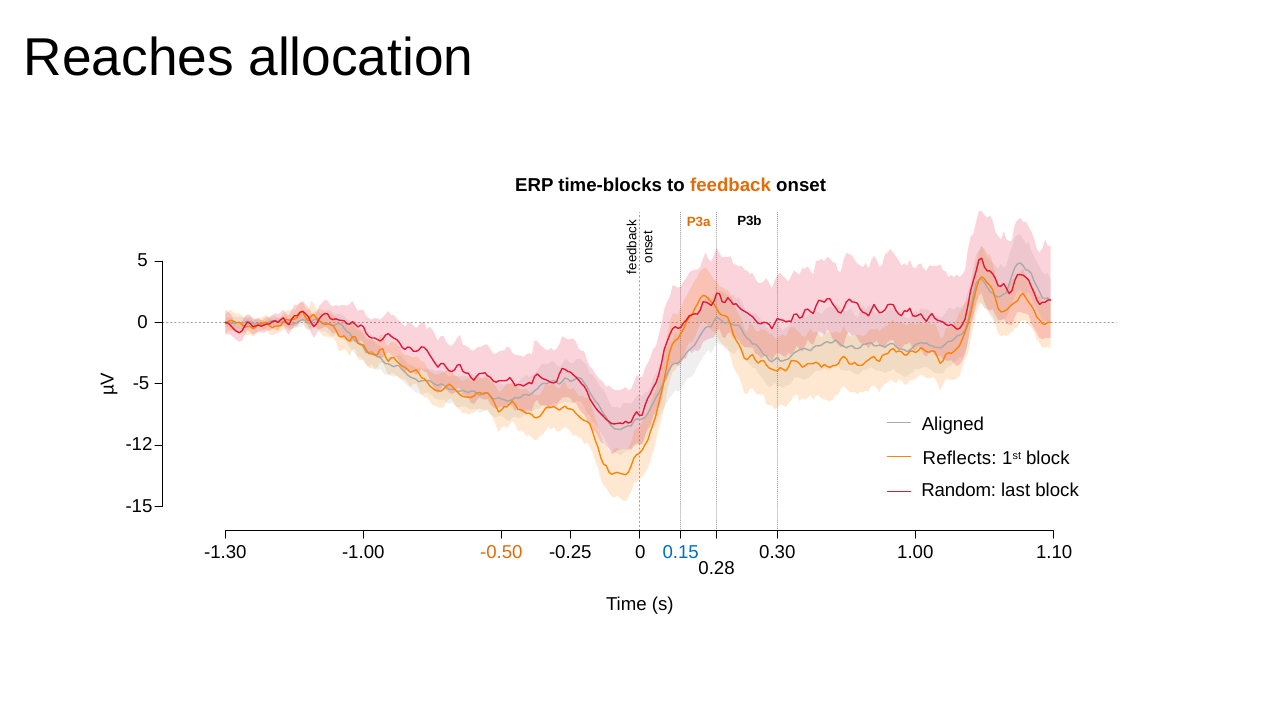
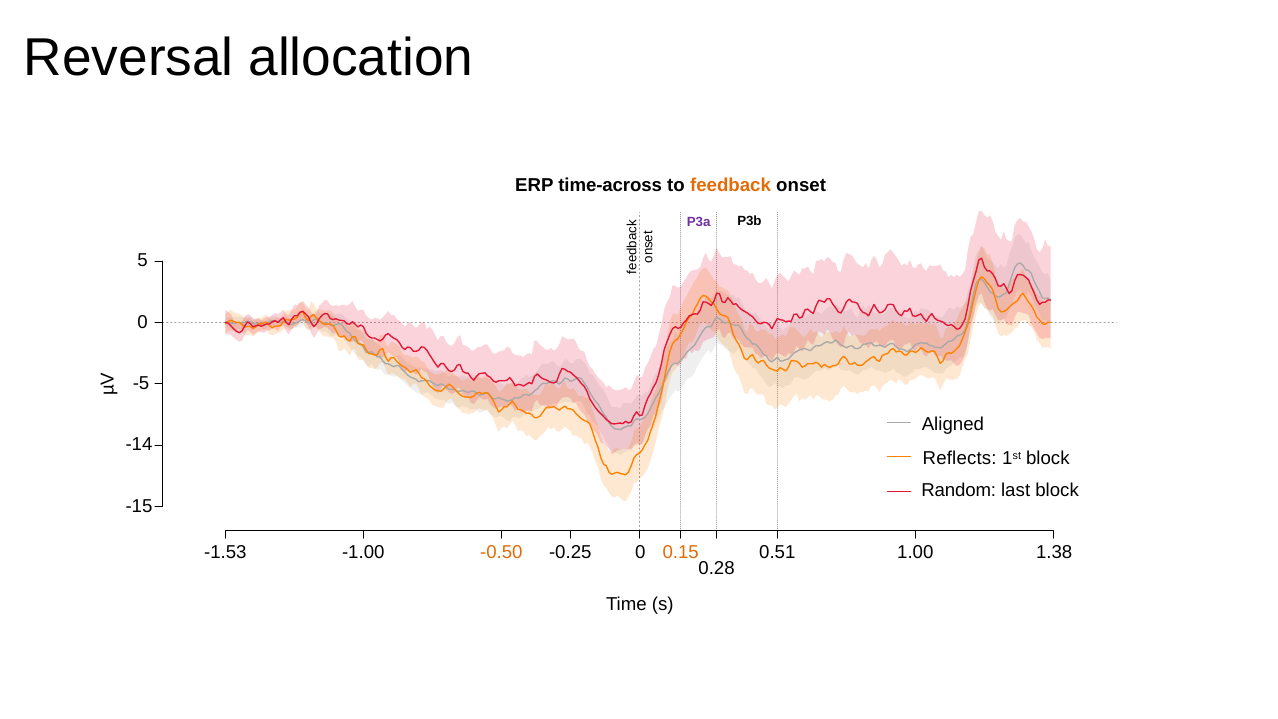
Reaches: Reaches -> Reversal (129, 58)
time-blocks: time-blocks -> time-across (610, 185)
P3a colour: orange -> purple (699, 222)
-12: -12 -> -14 (139, 445)
-1.30: -1.30 -> -1.53 (225, 552)
0.15 colour: blue -> orange (681, 552)
0.30: 0.30 -> 0.51 (777, 552)
1.10: 1.10 -> 1.38 (1054, 552)
